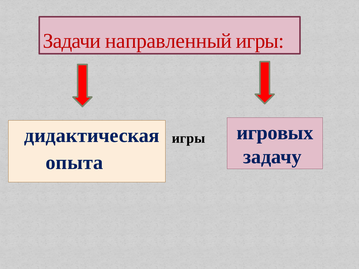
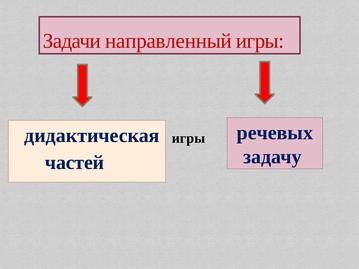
игровых: игровых -> речевых (275, 133)
опыта: опыта -> частей (75, 163)
